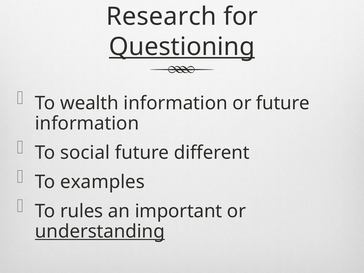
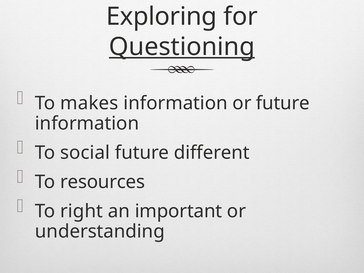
Research: Research -> Exploring (162, 17)
wealth: wealth -> makes (89, 103)
examples: examples -> resources (103, 182)
rules: rules -> right (82, 211)
understanding underline: present -> none (100, 231)
